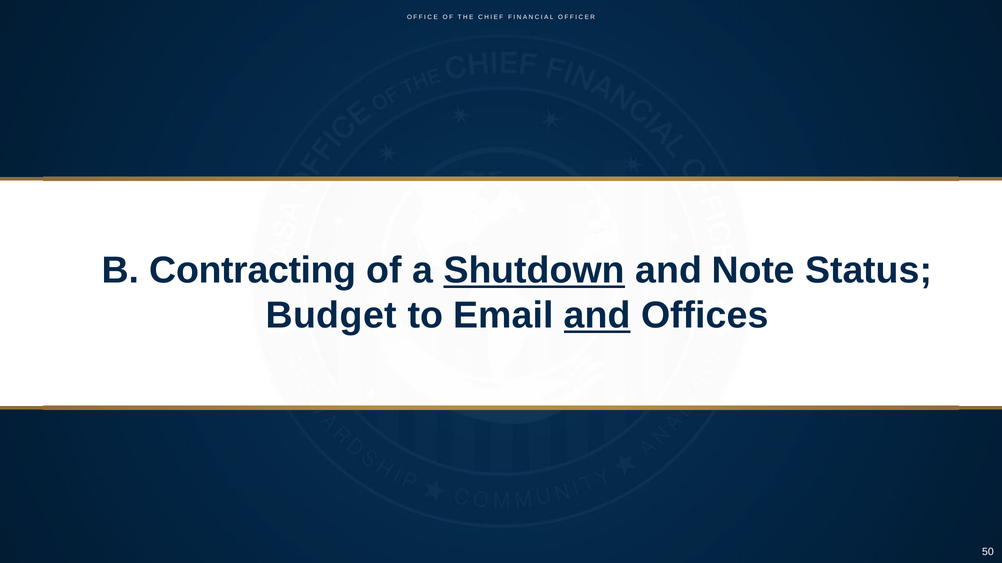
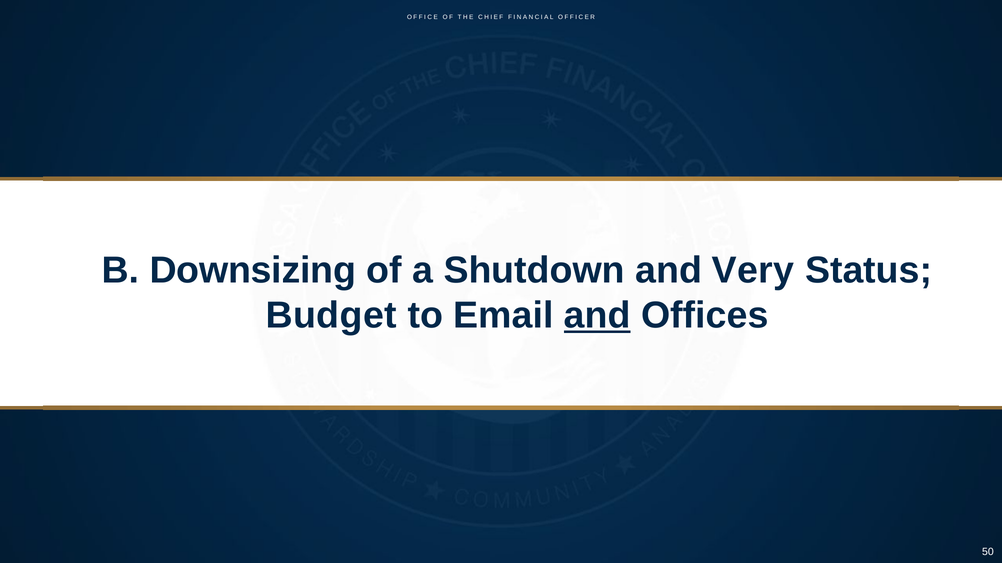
Contracting: Contracting -> Downsizing (253, 271)
Shutdown underline: present -> none (534, 271)
Note: Note -> Very (753, 271)
